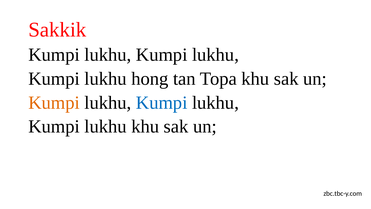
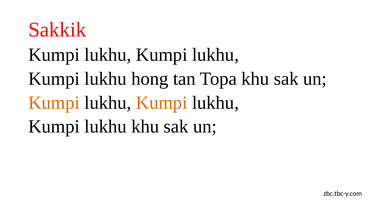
Kumpi colour: blue -> orange (162, 102)
